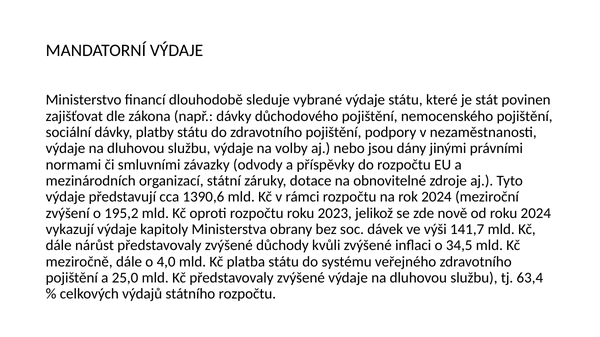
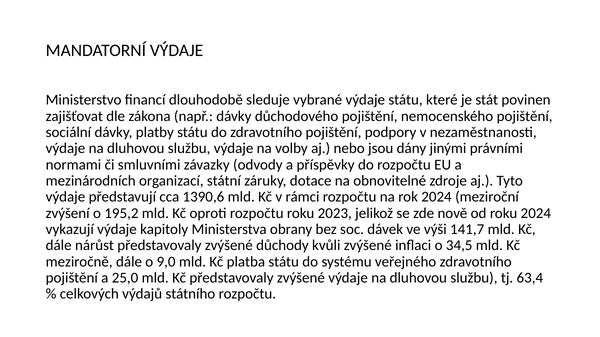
4,0: 4,0 -> 9,0 (166, 262)
